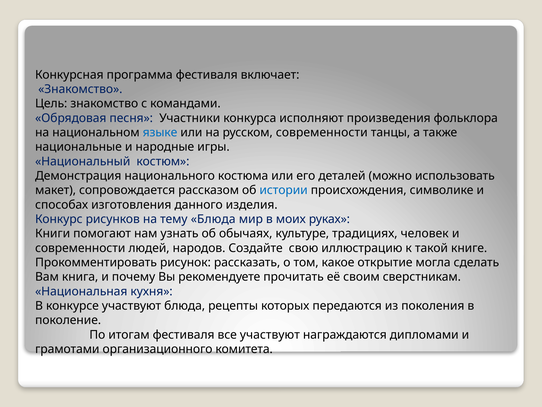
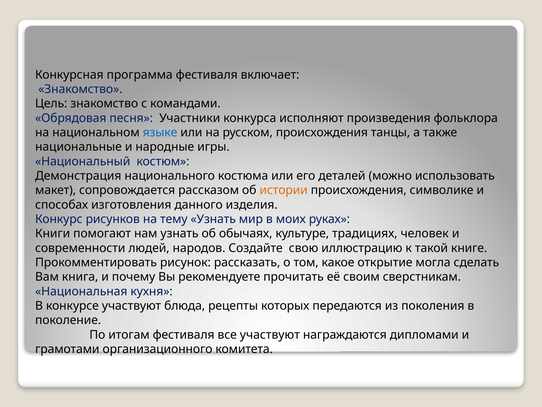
русском современности: современности -> происхождения (322, 132)
истории colour: blue -> orange (284, 190)
тему Блюда: Блюда -> Узнать (213, 219)
